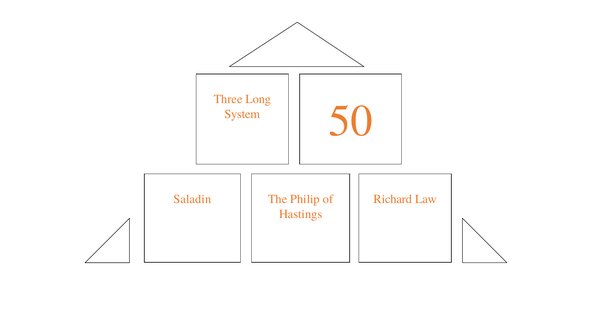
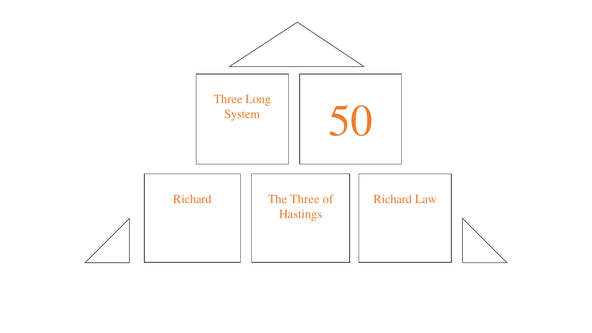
Saladin: Saladin -> Richard (192, 199)
The Philip: Philip -> Three (305, 199)
